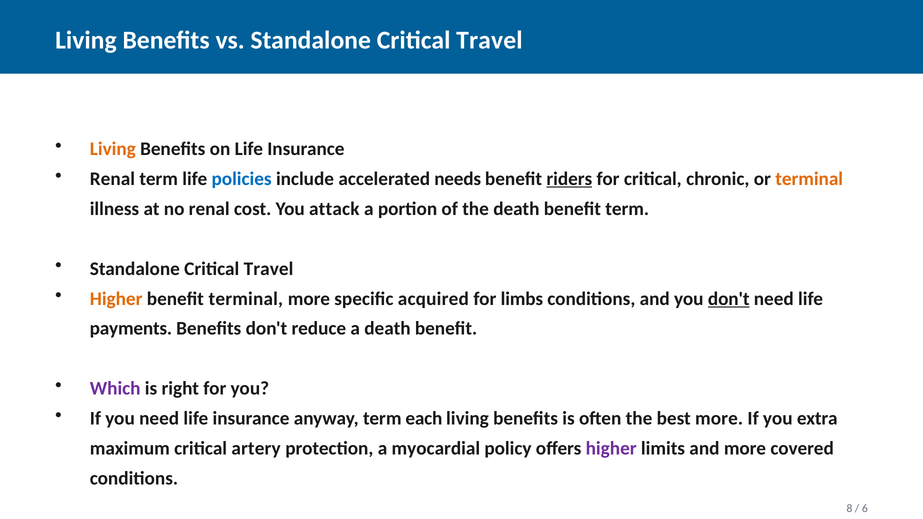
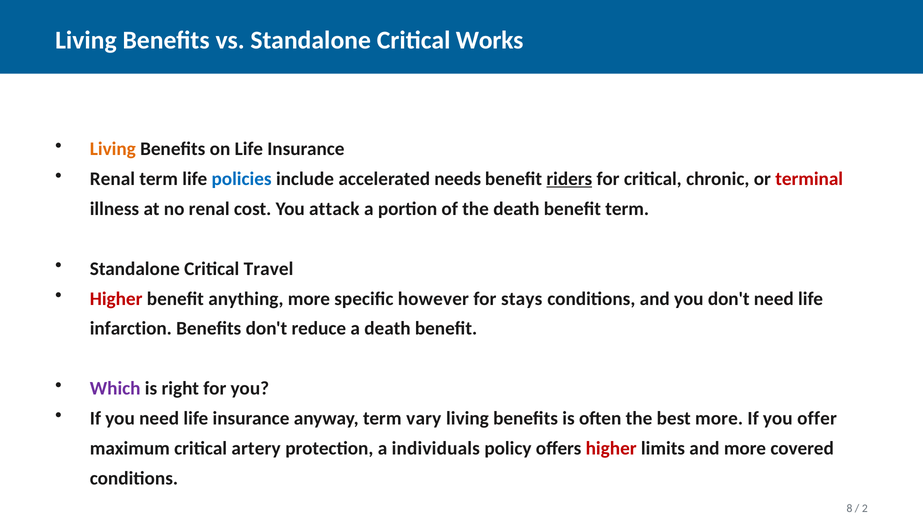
vs Standalone Critical Travel: Travel -> Works (490, 41)
terminal colour: orange -> red (809, 179)
Higher colour: orange -> red (116, 299)
benefit terminal: terminal -> anything (246, 299)
acquired: acquired -> however (433, 299)
limbs: limbs -> stays (522, 299)
don't underline: present -> none (729, 299)
payments: payments -> infarction (131, 329)
each: each -> vary (424, 419)
extra: extra -> offer (817, 419)
myocardial: myocardial -> individuals (436, 449)
higher colour: purple -> red (611, 449)
6: 6 -> 2 (865, 508)
